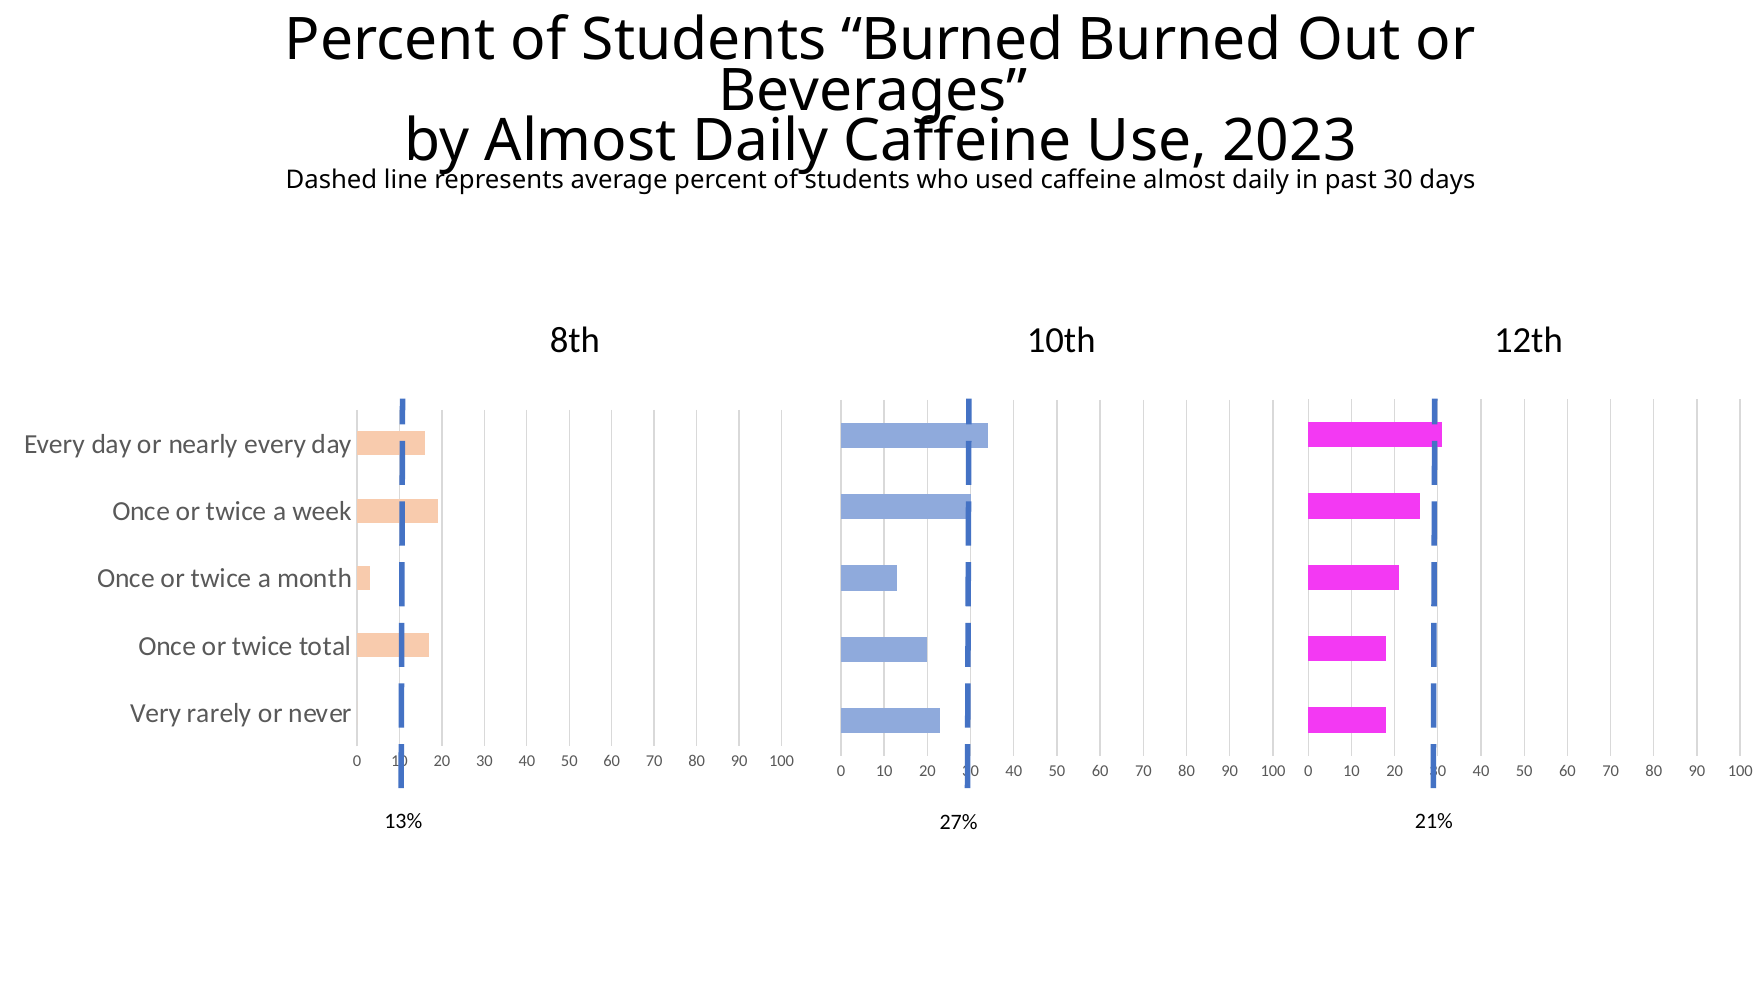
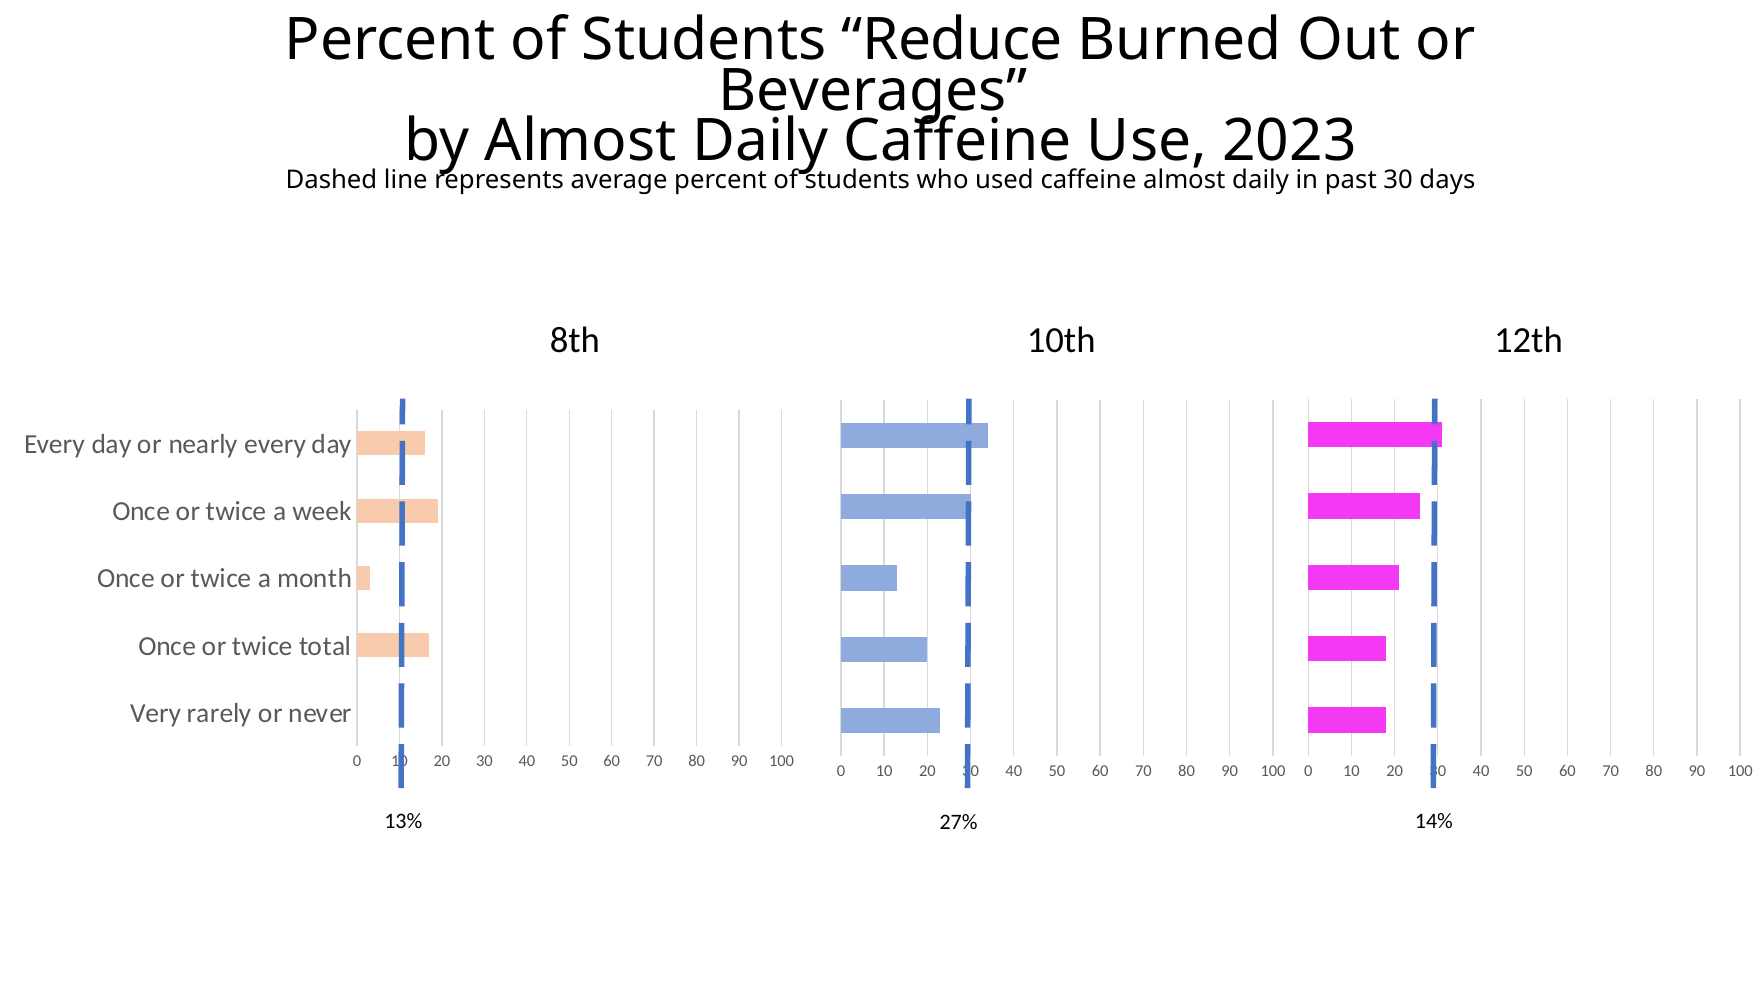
Students Burned: Burned -> Reduce (952, 40)
21%: 21% -> 14% (1434, 822)
